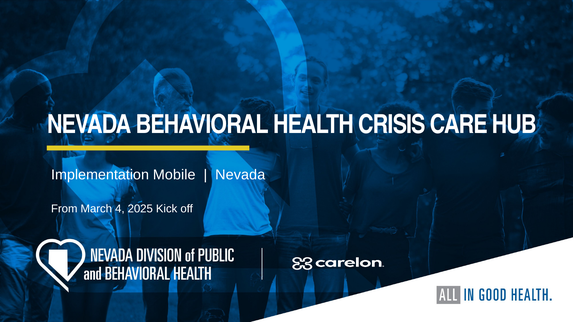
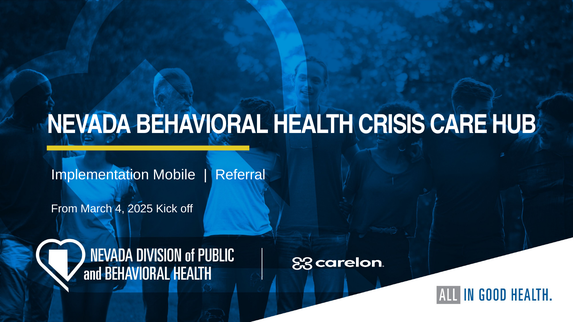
Nevada: Nevada -> Referral (240, 175)
